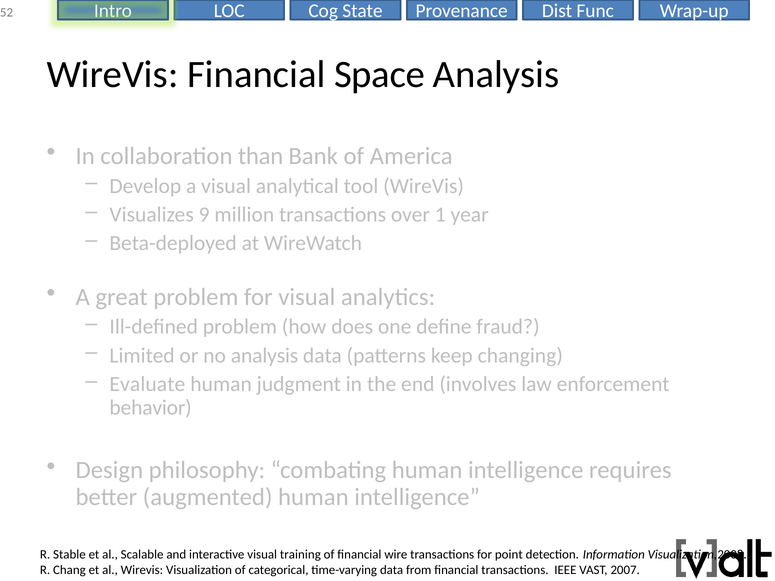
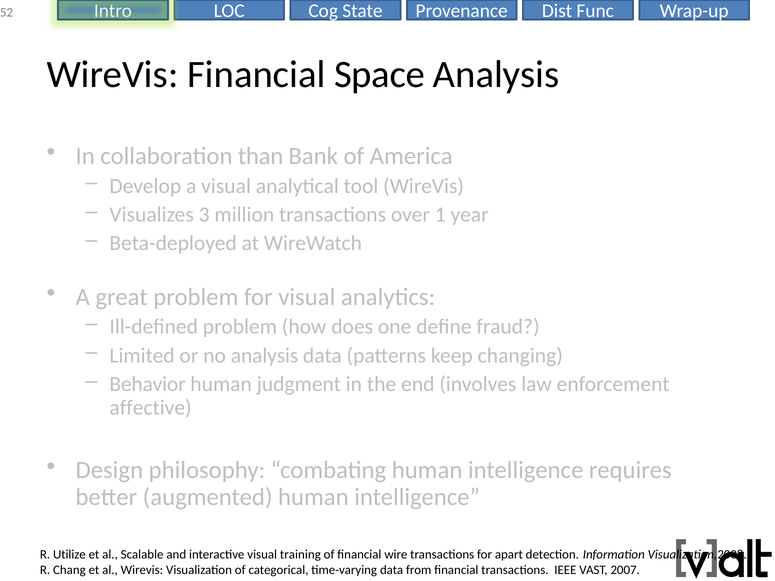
9: 9 -> 3 (204, 215)
Evaluate: Evaluate -> Behavior (148, 384)
behavior: behavior -> affective (151, 408)
Stable: Stable -> Utilize (69, 555)
point: point -> apart (509, 555)
